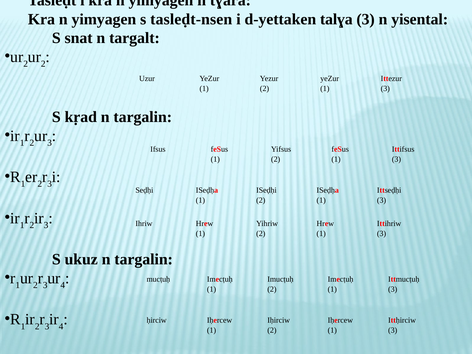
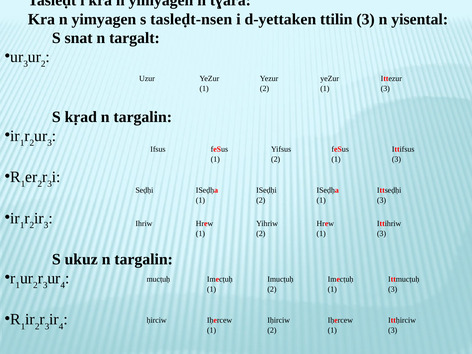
talɣa: talɣa -> ttilin (336, 19)
2: 2 -> 3 (26, 64)
